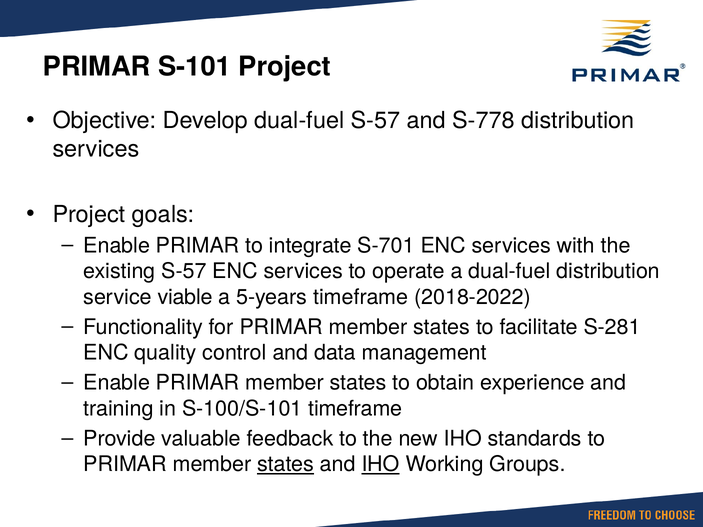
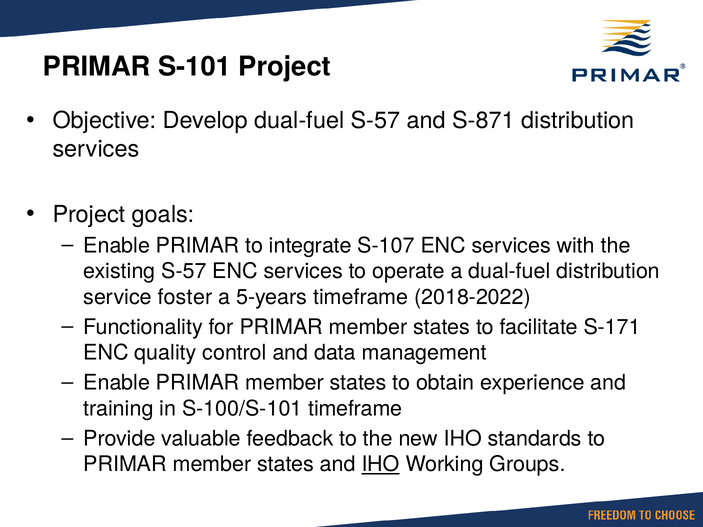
S-778: S-778 -> S-871 (484, 121)
S-701: S-701 -> S-107 (386, 246)
viable: viable -> foster (185, 297)
S-281: S-281 -> S-171 (612, 327)
states underline: present -> none (286, 465)
